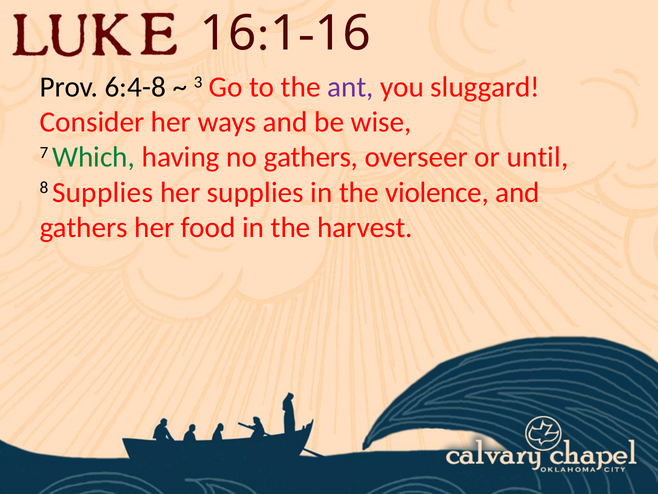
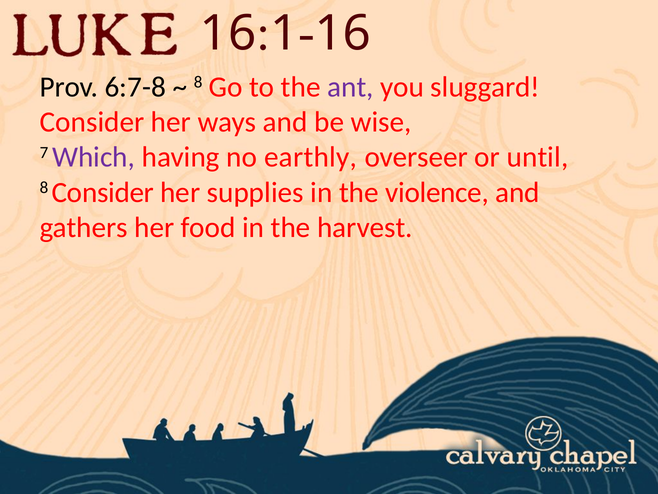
6:4-8: 6:4-8 -> 6:7-8 (135, 87)
3: 3 -> 8 (198, 82)
Which colour: green -> purple (94, 157)
no gathers: gathers -> earthly (311, 157)
8 Supplies: Supplies -> Consider (103, 192)
